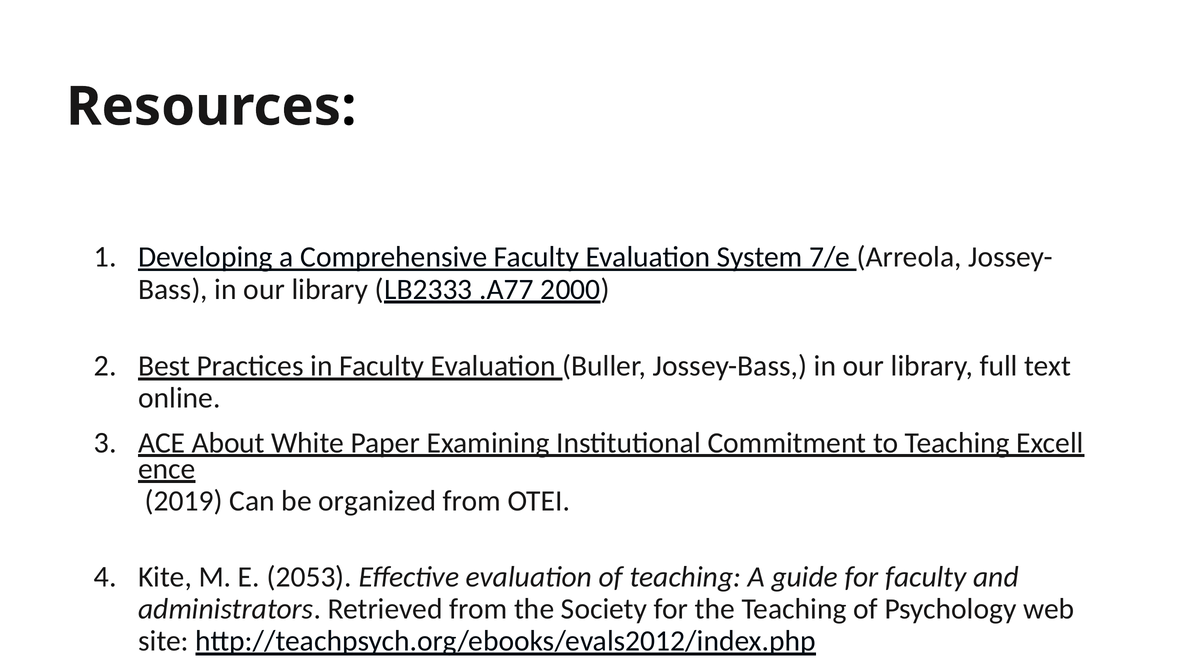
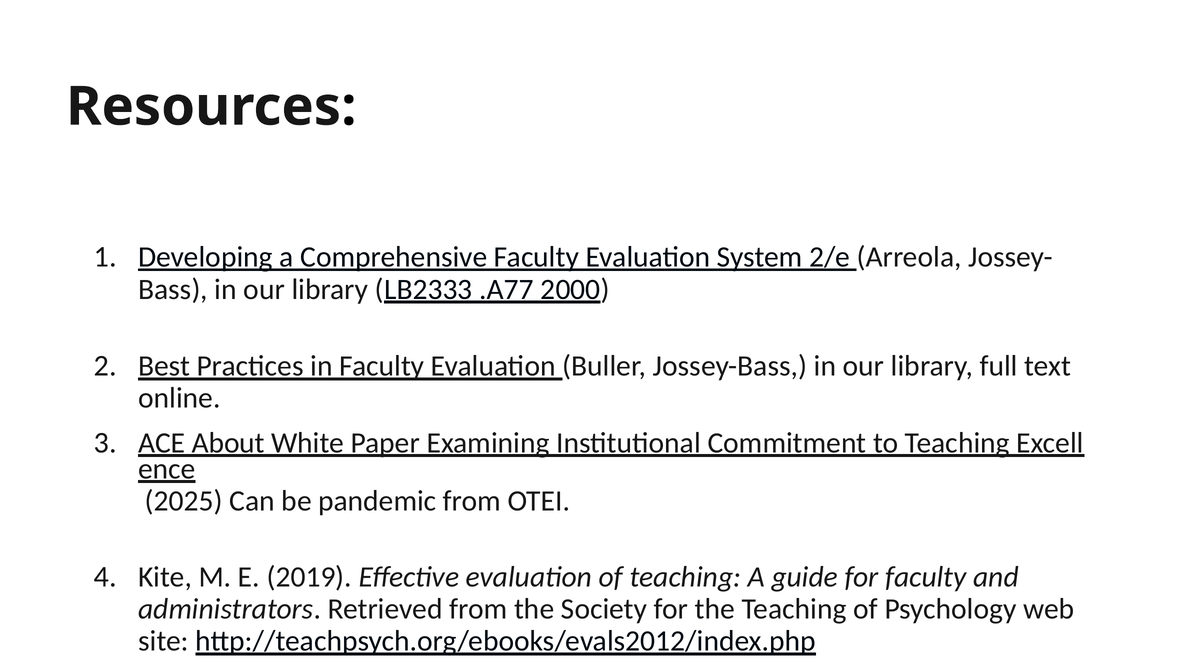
7/e: 7/e -> 2/e (830, 257)
2019: 2019 -> 2025 (184, 501)
organized: organized -> pandemic (377, 501)
2053: 2053 -> 2019 (309, 577)
